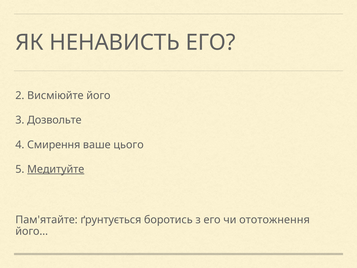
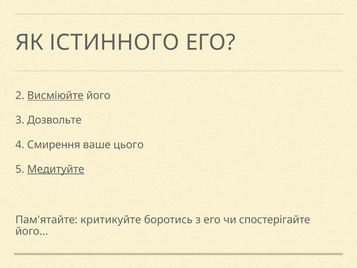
НЕНАВИСТЬ: НЕНАВИСТЬ -> ІСТИННОГО (114, 42)
Висміюйте underline: none -> present (55, 95)
ґрунтується: ґрунтується -> критикуйте (111, 219)
ототожнення: ототожнення -> спостерігайте (275, 219)
